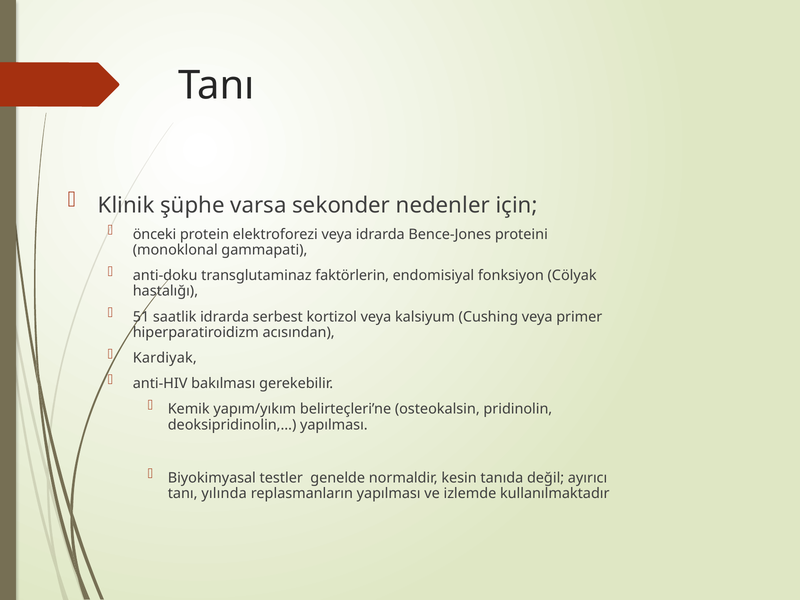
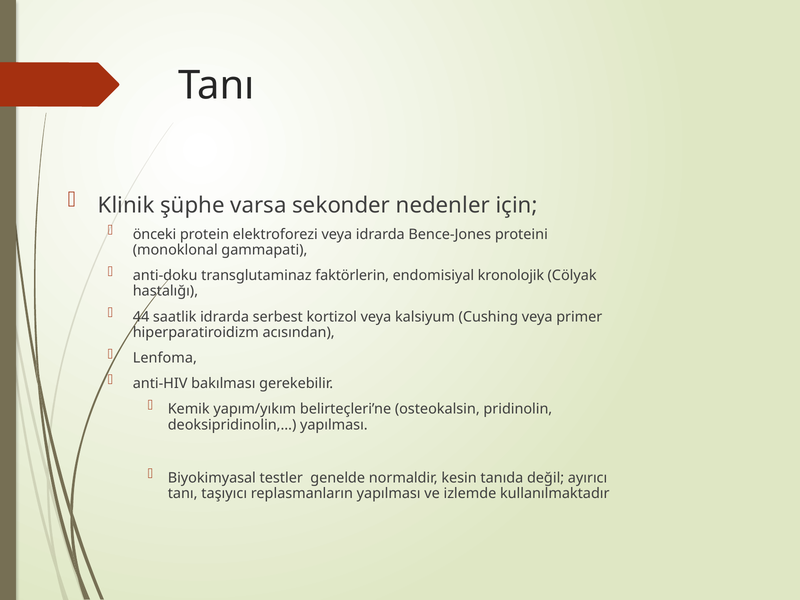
fonksiyon: fonksiyon -> kronolojik (511, 276)
51: 51 -> 44 (141, 317)
Kardiyak: Kardiyak -> Lenfoma (165, 358)
yılında: yılında -> taşıyıcı (224, 493)
